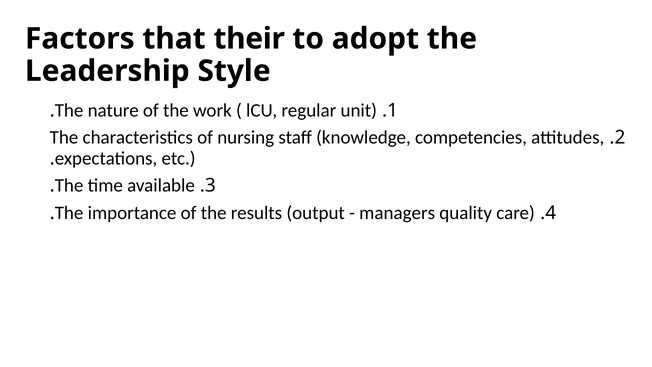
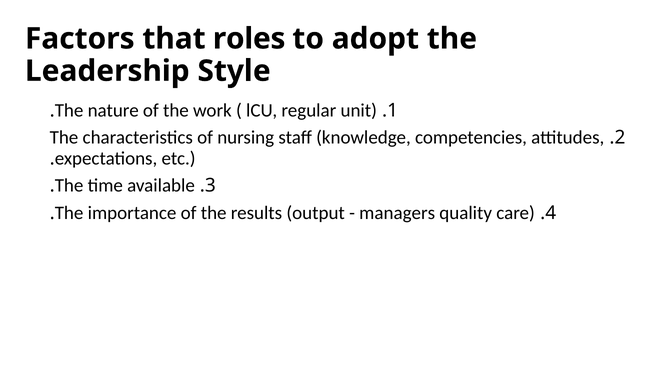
their: their -> roles (249, 39)
